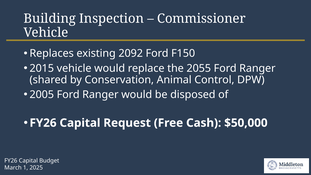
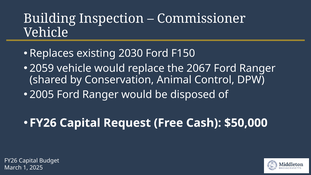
2092: 2092 -> 2030 (131, 53)
2015: 2015 -> 2059 (42, 68)
2055: 2055 -> 2067 (199, 68)
